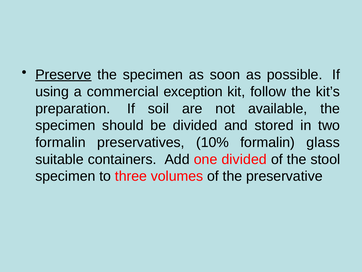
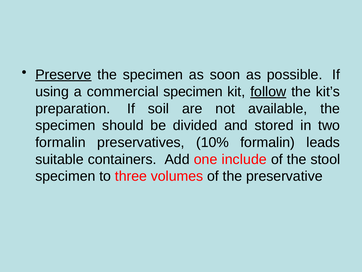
commercial exception: exception -> specimen (193, 91)
follow underline: none -> present (268, 91)
glass: glass -> leads (323, 142)
one divided: divided -> include (244, 159)
